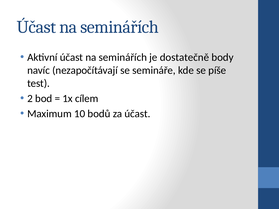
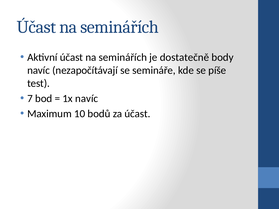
2: 2 -> 7 (30, 99)
1x cílem: cílem -> navíc (87, 99)
